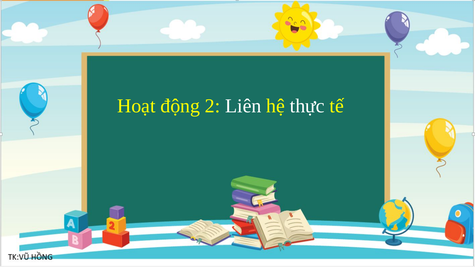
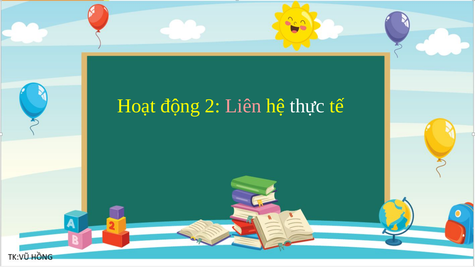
Liên colour: white -> pink (243, 106)
